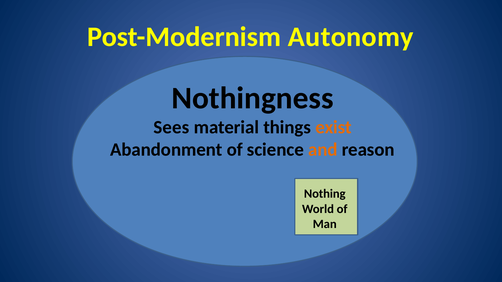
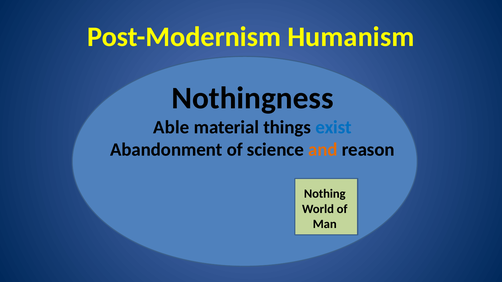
Autonomy: Autonomy -> Humanism (351, 37)
Sees: Sees -> Able (171, 127)
exist colour: orange -> blue (333, 127)
